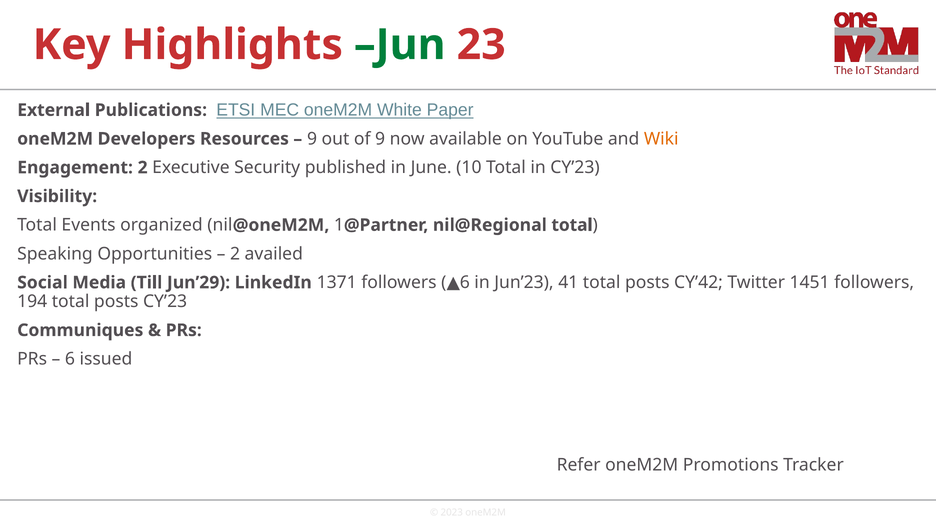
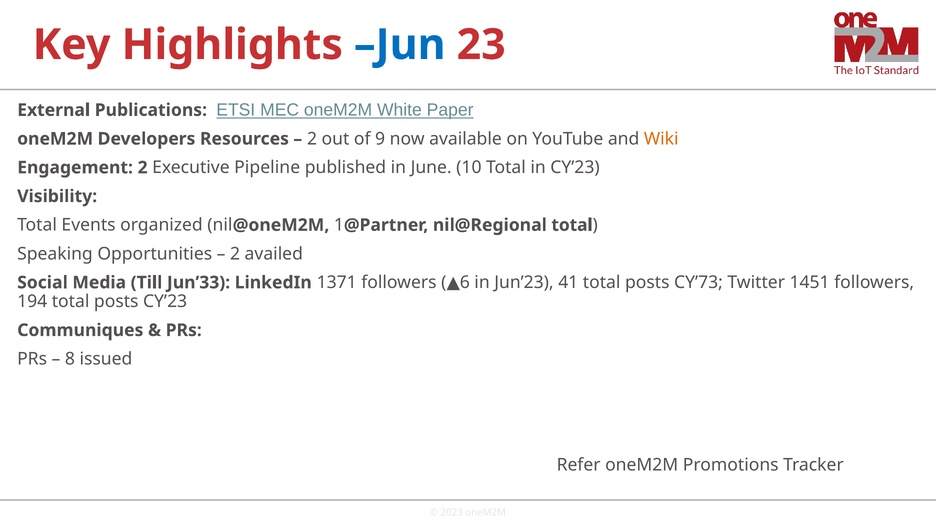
Jun colour: green -> blue (400, 45)
9: 9 -> 2 (312, 139)
Security: Security -> Pipeline (267, 167)
Jun’29: Jun’29 -> Jun’33 (199, 282)
CY’42: CY’42 -> CY’73 (699, 282)
6: 6 -> 8 (70, 359)
